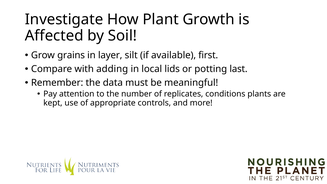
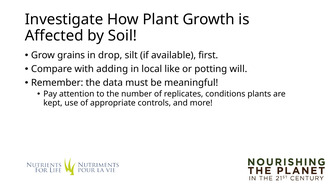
layer: layer -> drop (110, 55)
lids: lids -> like (172, 69)
last: last -> will (238, 69)
